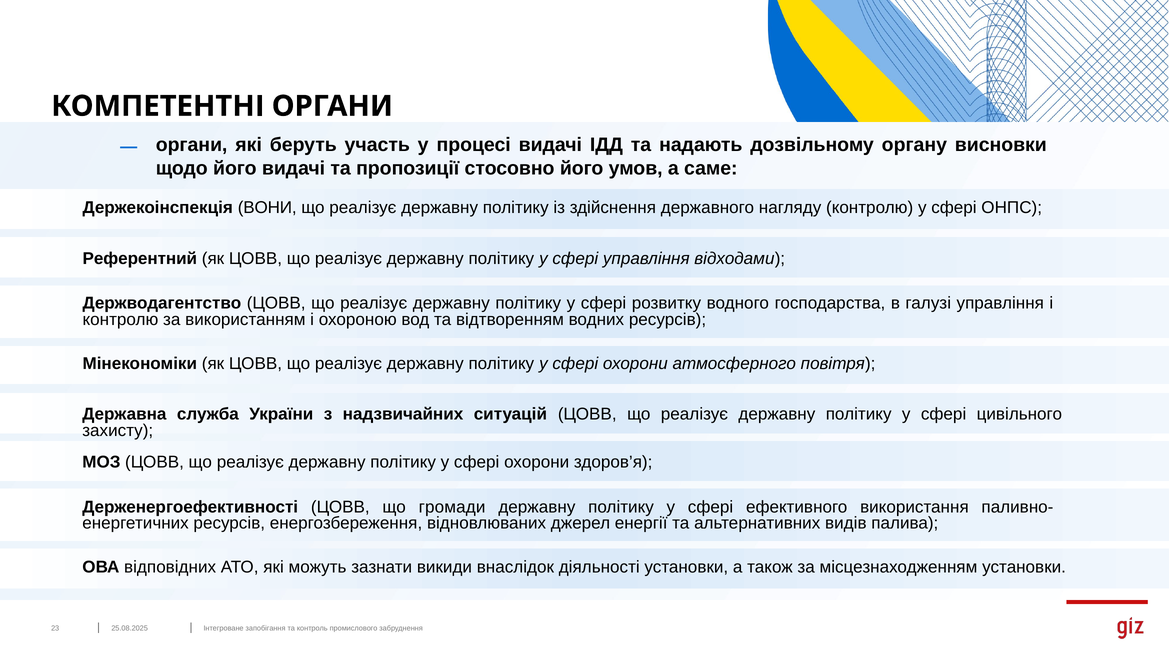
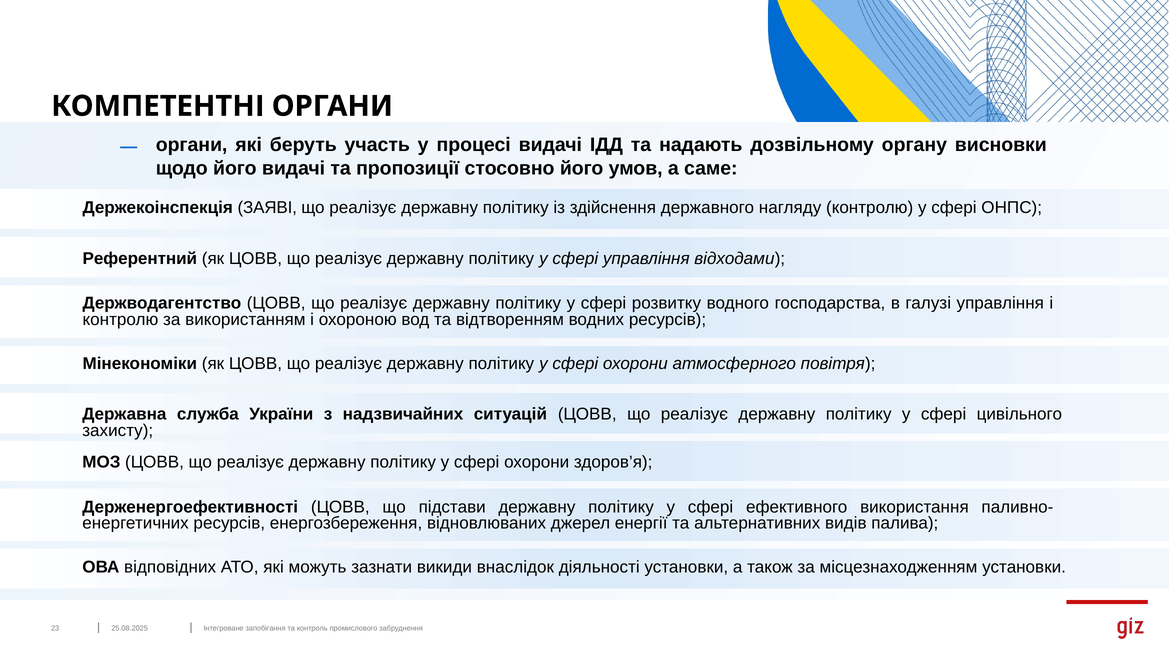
ВОНИ: ВОНИ -> ЗАЯВІ (267, 207)
громади: громади -> підстави (452, 507)
